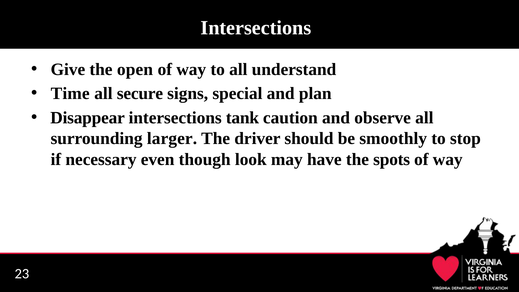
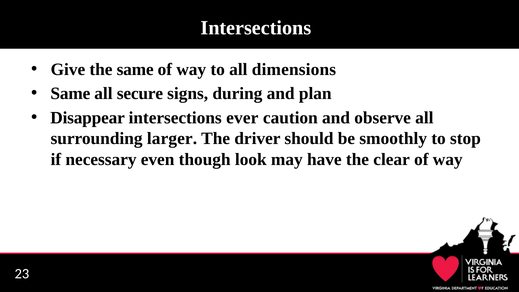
the open: open -> same (135, 69)
understand: understand -> dimensions (294, 69)
Time: Time -> Same (70, 94)
special: special -> during (237, 94)
tank: tank -> ever (242, 118)
spots: spots -> clear (392, 159)
